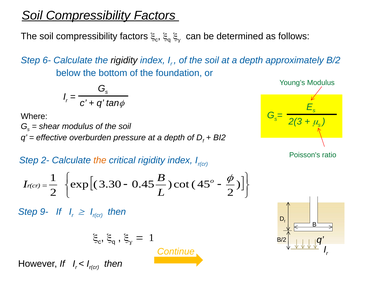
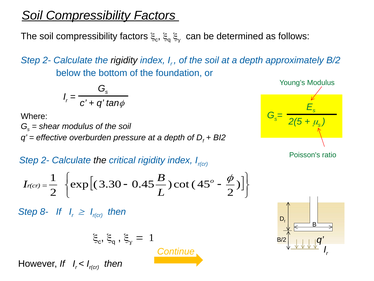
6-: 6- -> 2- (47, 60)
2(3: 2(3 -> 2(5 (295, 121)
the colour: orange -> black (100, 160)
9-: 9- -> 8- (44, 211)
